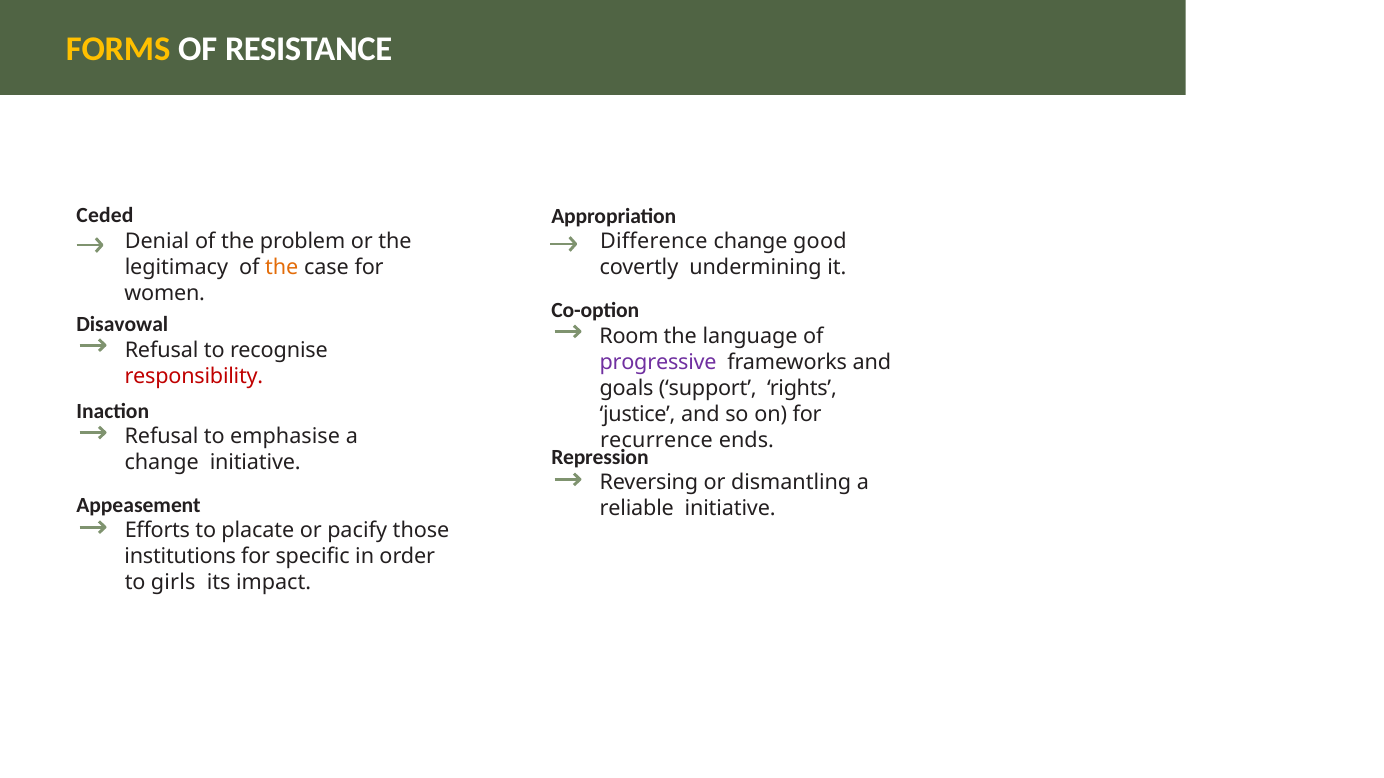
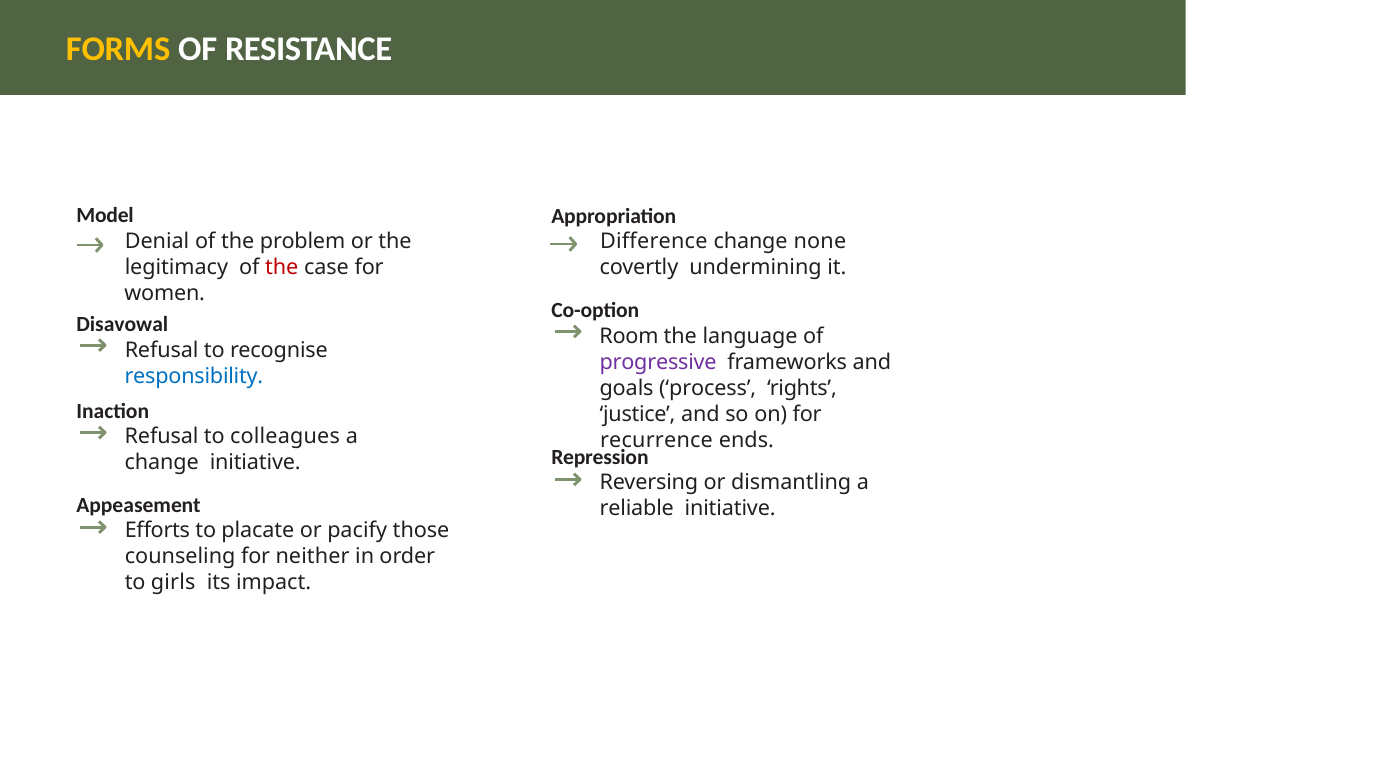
Ceded: Ceded -> Model (105, 215)
good: good -> none (820, 242)
the colour: orange -> red (282, 267)
responsibility colour: red -> blue (194, 376)
support: support -> process (708, 389)
emphasise: emphasise -> colleagues (285, 437)
institutions: institutions -> counseling (180, 556)
specific: specific -> neither (313, 556)
